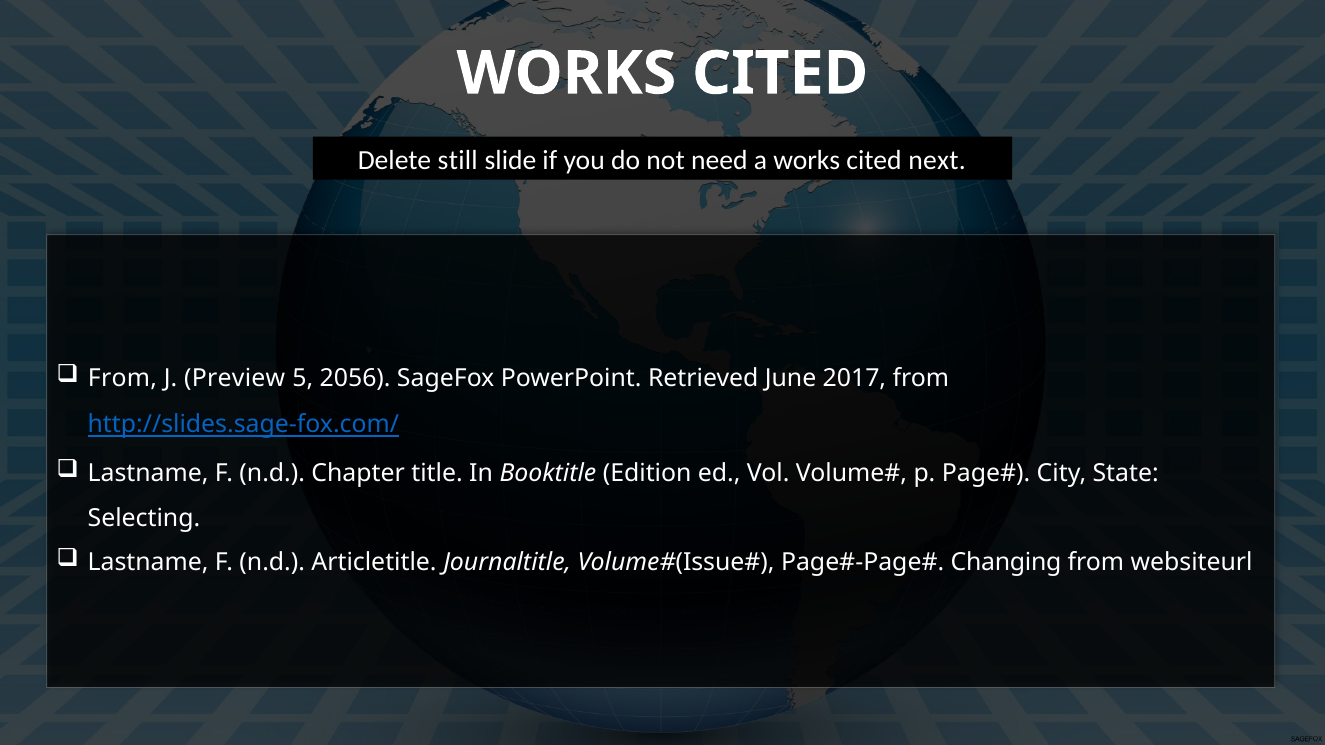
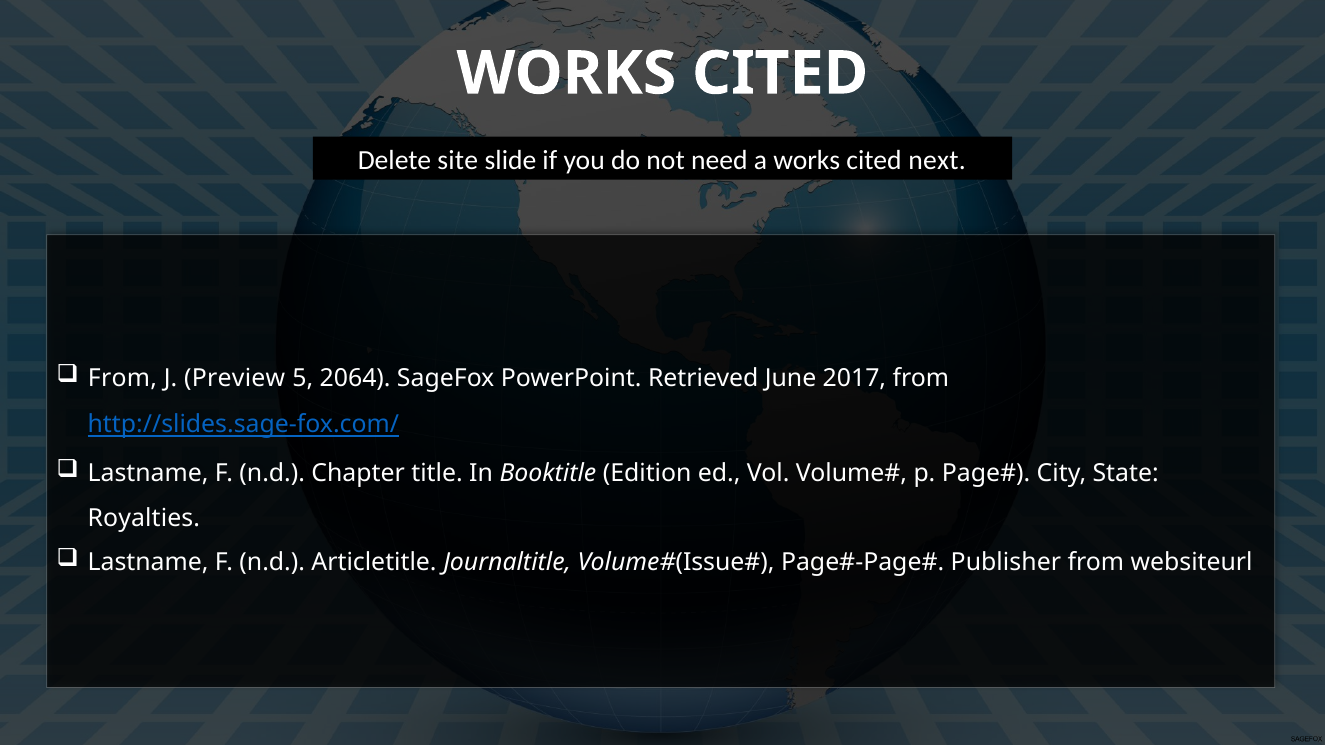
still: still -> site (458, 160)
2056: 2056 -> 2064 (355, 378)
Selecting: Selecting -> Royalties (144, 518)
Changing: Changing -> Publisher (1006, 563)
